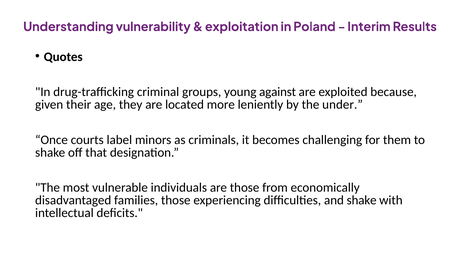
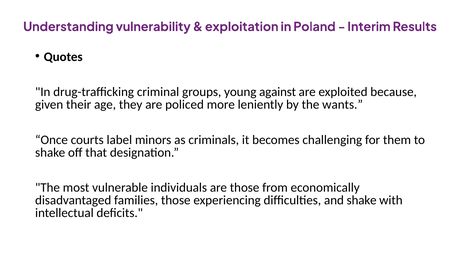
located: located -> policed (185, 105)
under: under -> wants (343, 105)
